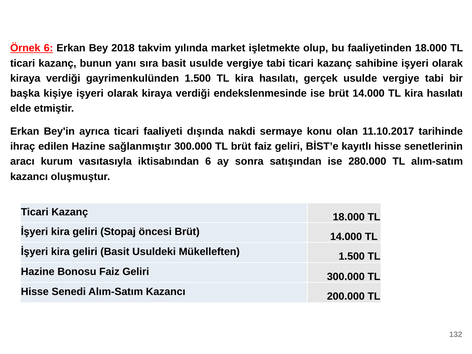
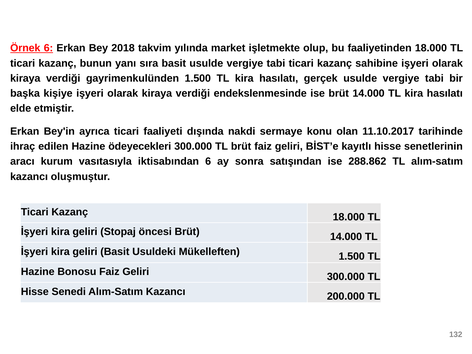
sağlanmıştır: sağlanmıştır -> ödeyecekleri (140, 146)
280.000: 280.000 -> 288.862 (367, 161)
